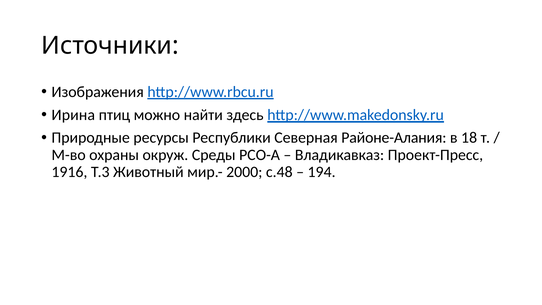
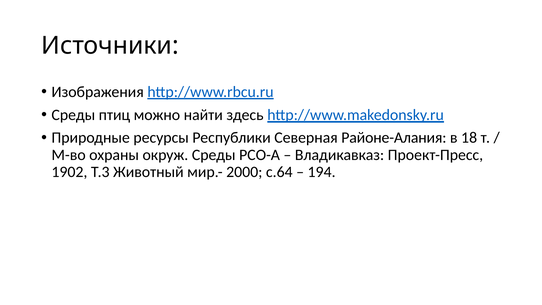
Ирина: Ирина -> Среды (73, 115)
1916: 1916 -> 1902 (69, 172)
с.48: с.48 -> с.64 (279, 172)
